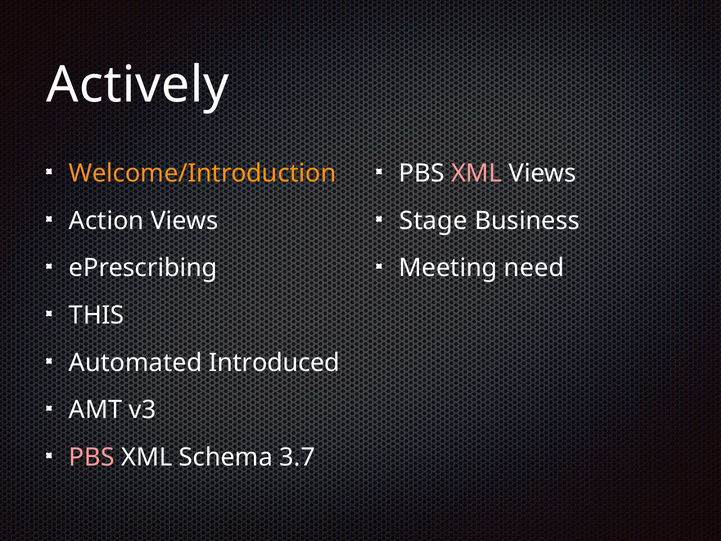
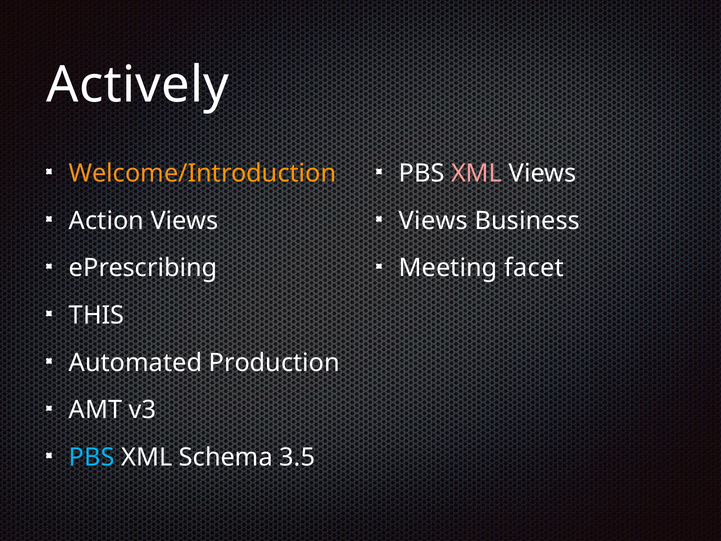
Stage: Stage -> Views (433, 221)
need: need -> facet (534, 268)
Introduced: Introduced -> Production (274, 363)
PBS colour: pink -> light blue (92, 457)
3.7: 3.7 -> 3.5 (297, 457)
